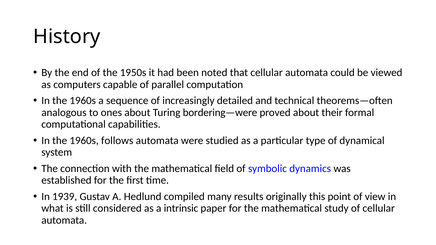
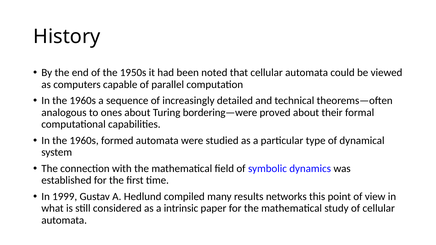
follows: follows -> formed (117, 141)
1939: 1939 -> 1999 (65, 197)
originally: originally -> networks (286, 197)
